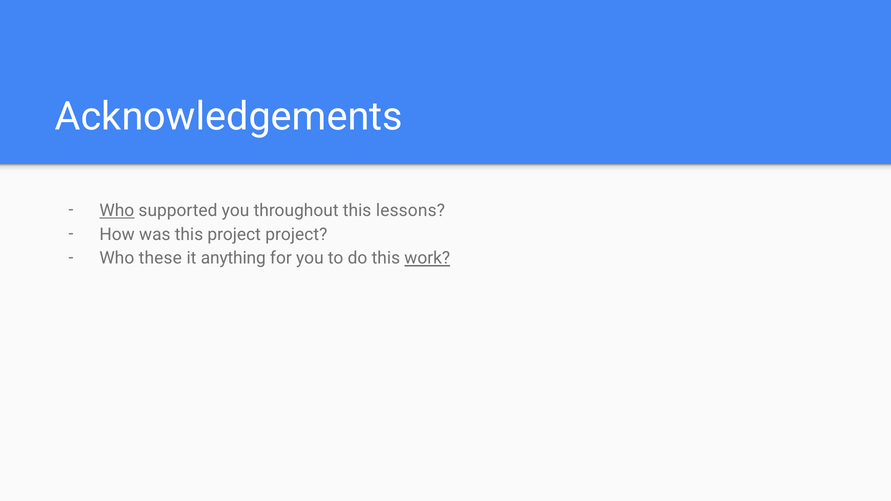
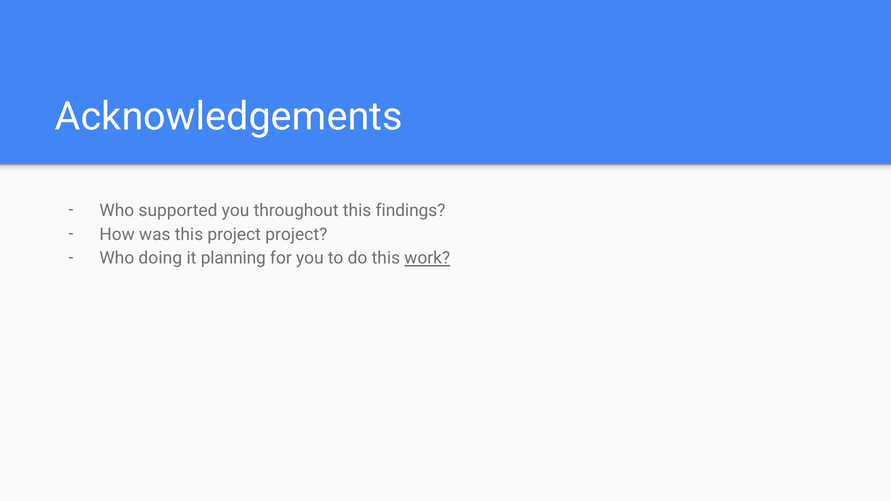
Who underline: present -> none (117, 211)
lessons: lessons -> findings (411, 211)
these: these -> doing (160, 258)
anything: anything -> planning (233, 258)
